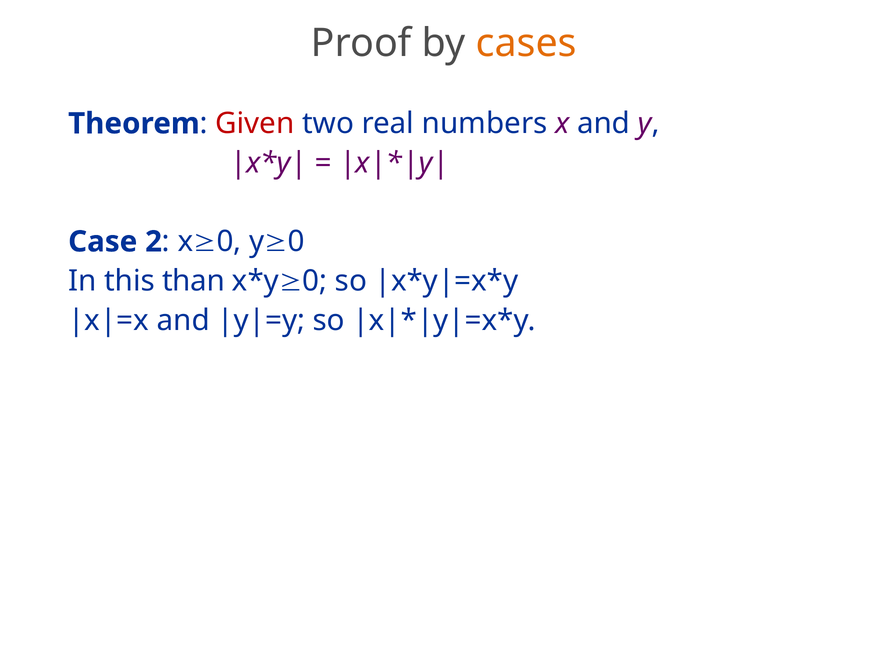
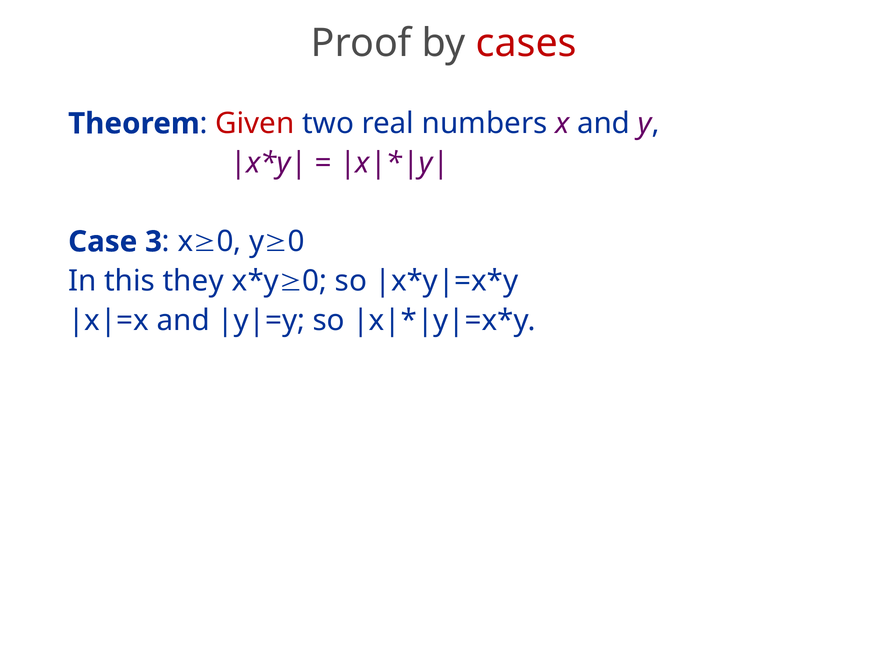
cases colour: orange -> red (526, 43)
2: 2 -> 3 (154, 242)
than: than -> they (193, 281)
